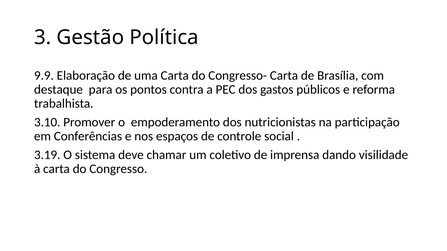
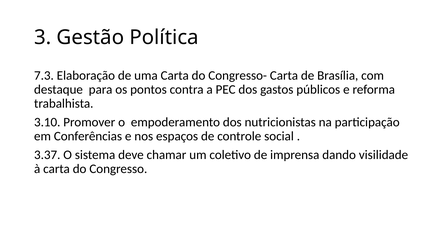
9.9: 9.9 -> 7.3 (44, 76)
3.19: 3.19 -> 3.37 (47, 155)
